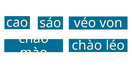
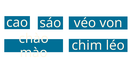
chào: chào -> chim (87, 46)
